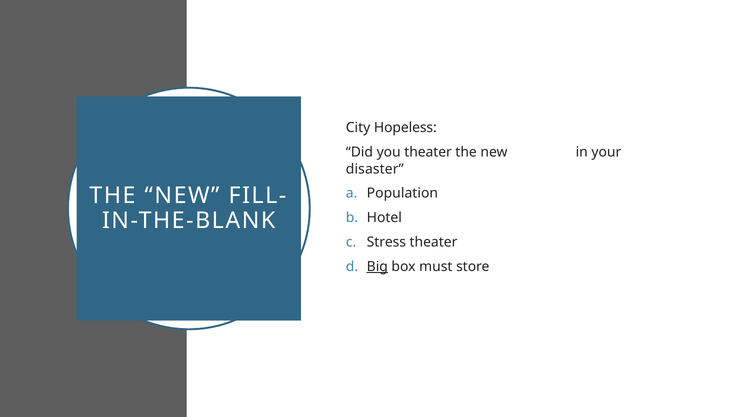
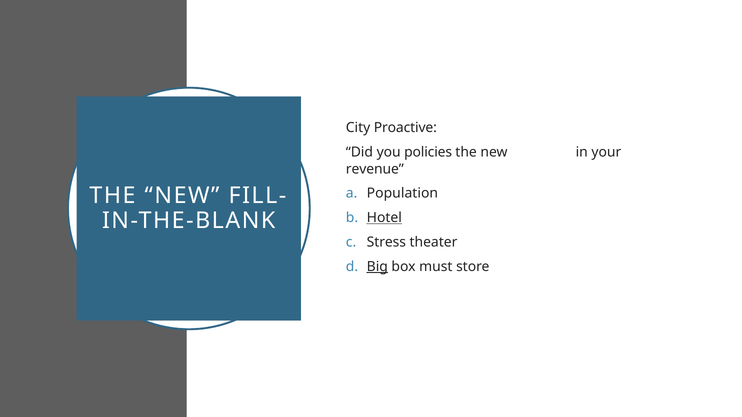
Hopeless: Hopeless -> Proactive (405, 128)
you theater: theater -> policies (428, 152)
disaster: disaster -> revenue (375, 169)
Hotel underline: none -> present (384, 218)
